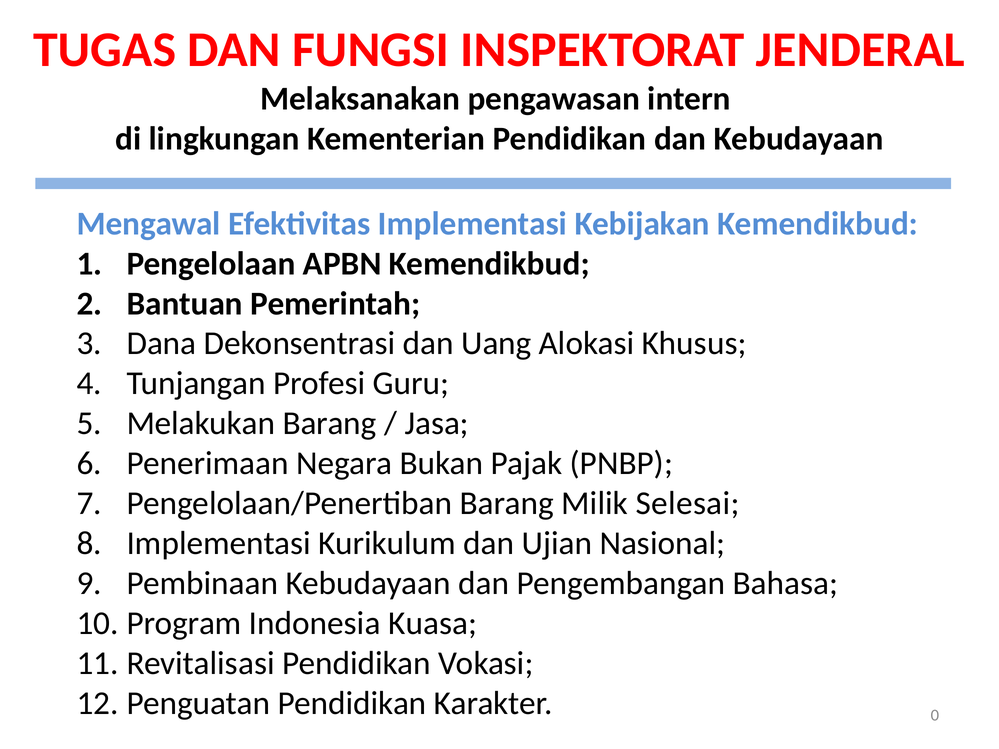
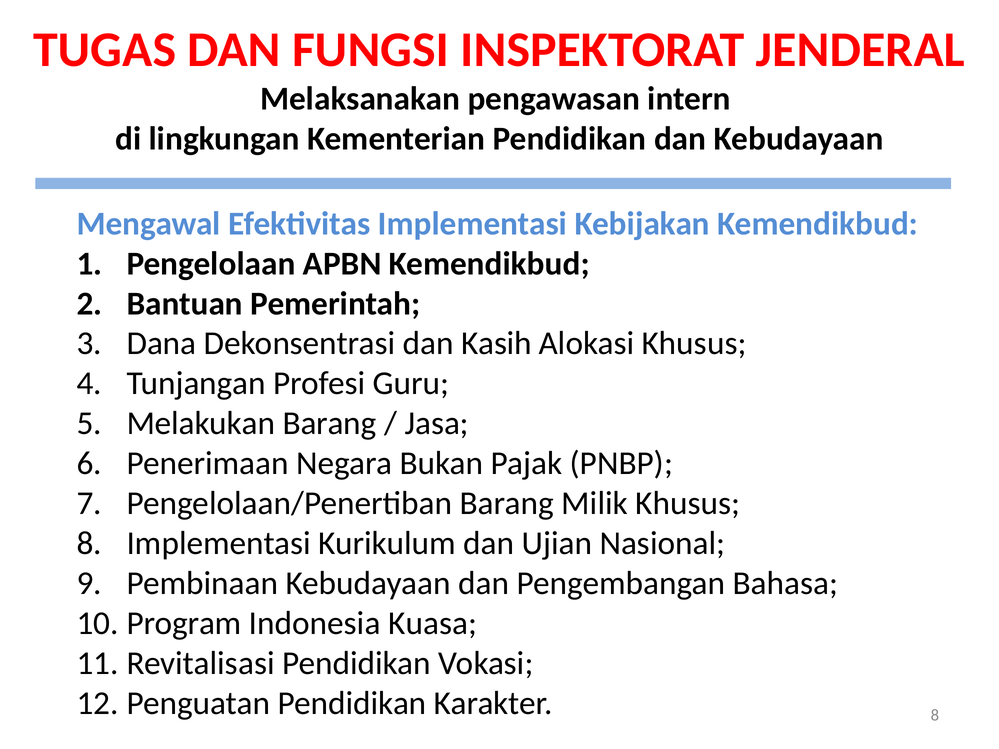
Uang: Uang -> Kasih (496, 344)
Milik Selesai: Selesai -> Khusus (688, 503)
Karakter 0: 0 -> 8 (935, 715)
